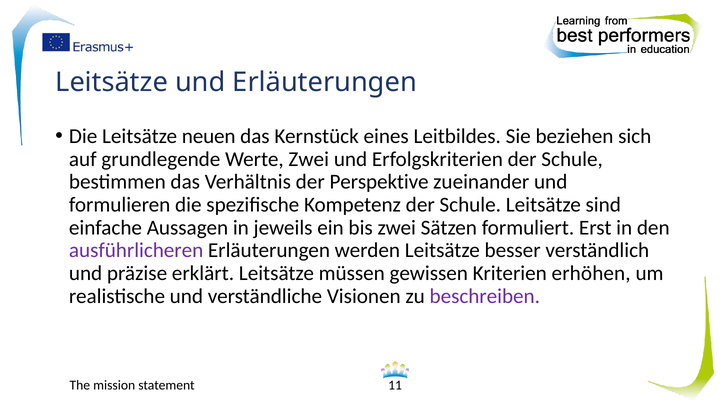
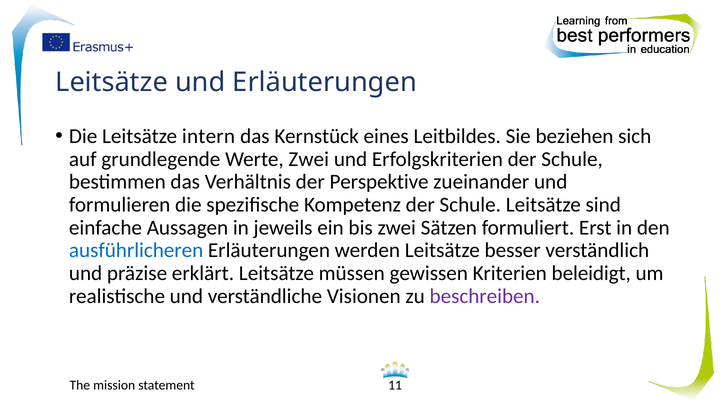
neuen: neuen -> intern (209, 136)
ausführlicheren colour: purple -> blue (136, 251)
erhöhen: erhöhen -> beleidigt (591, 274)
